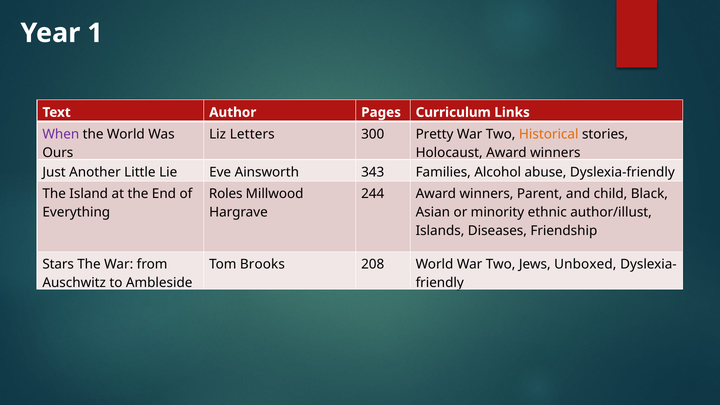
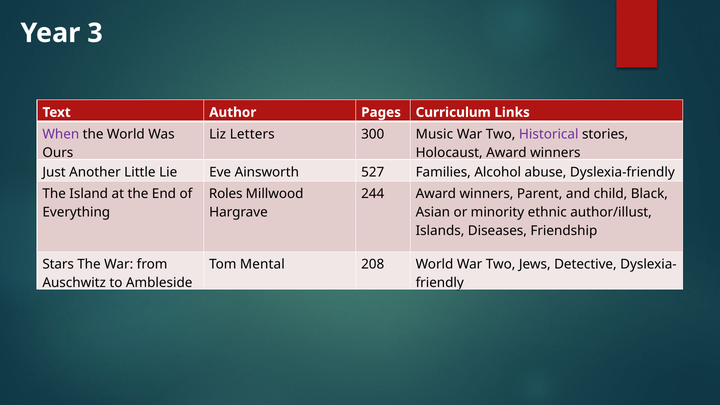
1: 1 -> 3 (95, 33)
Pretty: Pretty -> Music (434, 134)
Historical colour: orange -> purple (549, 134)
343: 343 -> 527 (373, 172)
Brooks: Brooks -> Mental (262, 264)
Unboxed: Unboxed -> Detective (585, 264)
